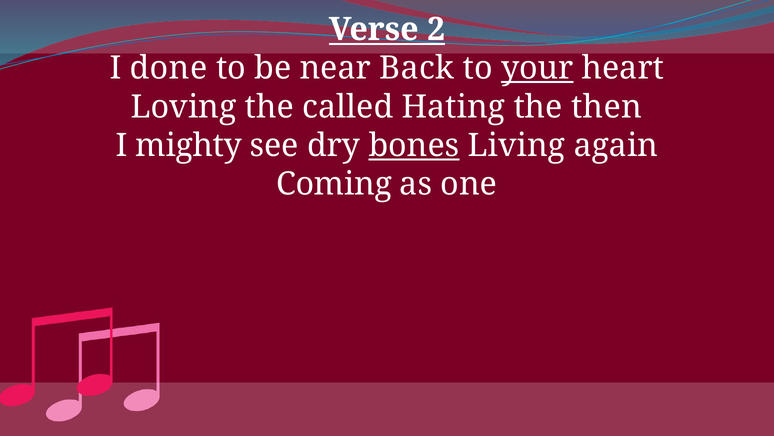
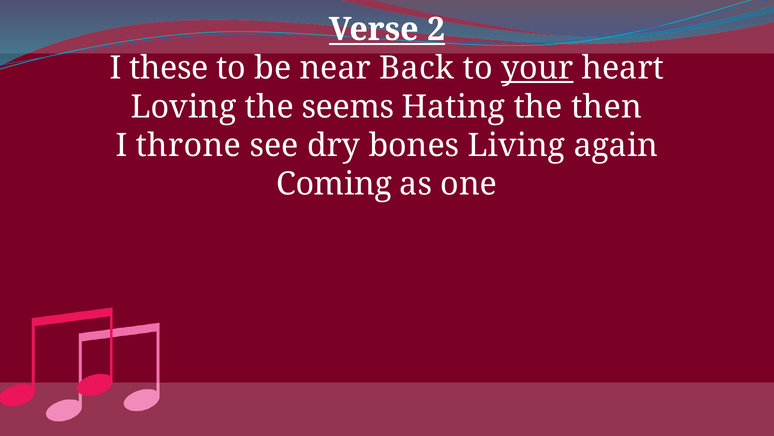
done: done -> these (169, 68)
called: called -> seems (348, 107)
mighty: mighty -> throne (188, 145)
bones underline: present -> none (414, 145)
